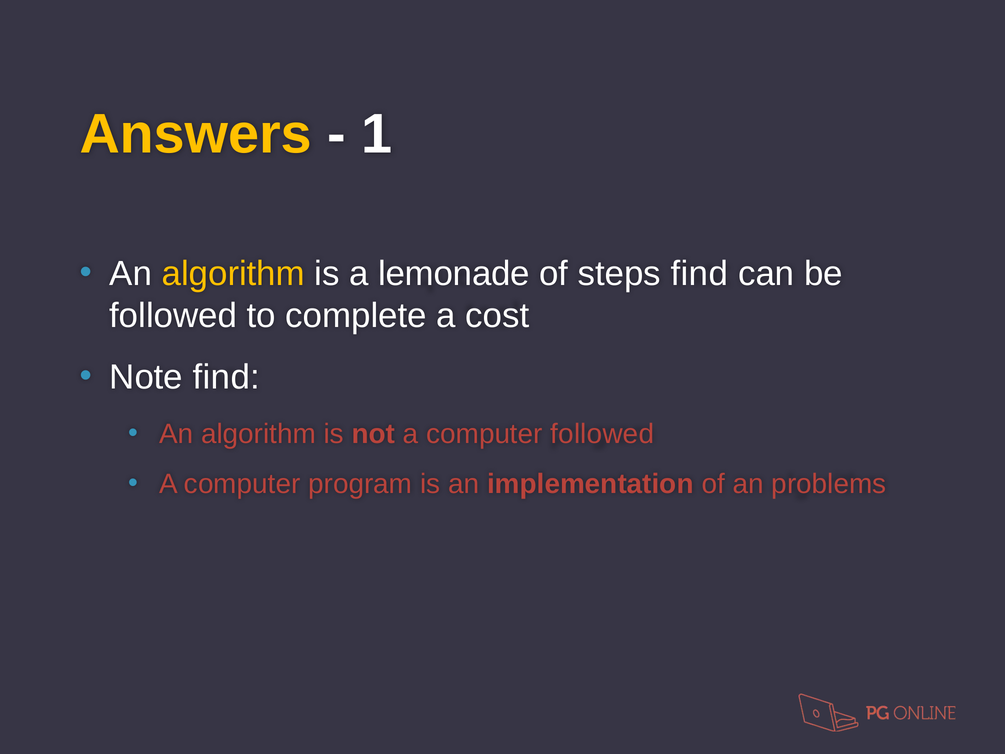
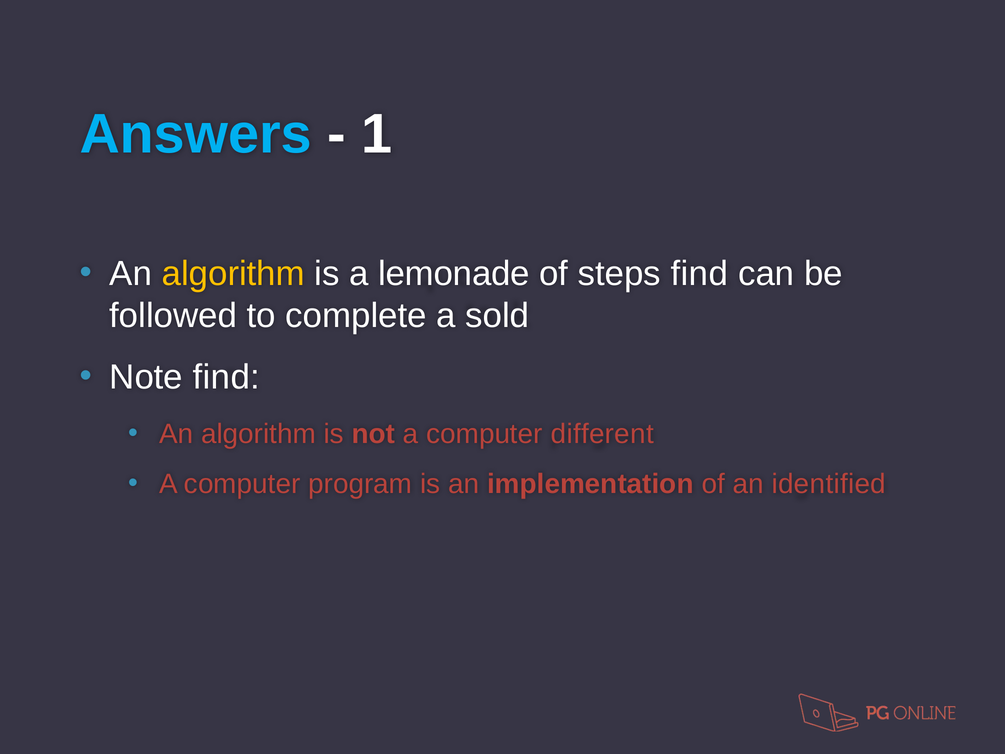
Answers colour: yellow -> light blue (196, 134)
cost: cost -> sold (497, 316)
computer followed: followed -> different (602, 434)
problems: problems -> identified (829, 484)
